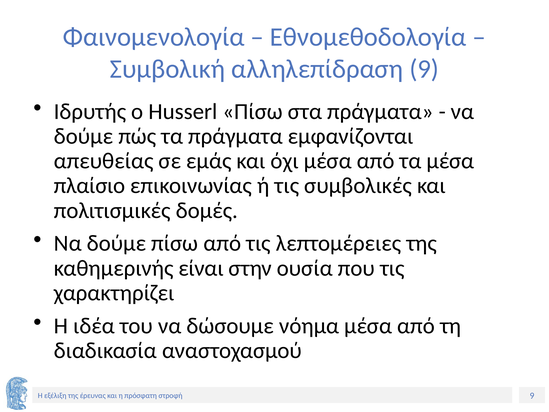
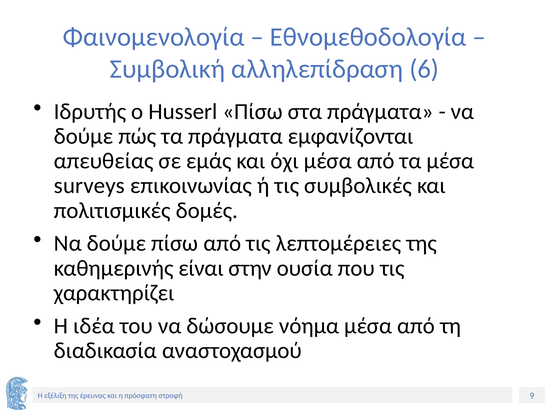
αλληλεπίδραση 9: 9 -> 6 (424, 69)
πλαίσιο: πλαίσιο -> surveys (89, 186)
